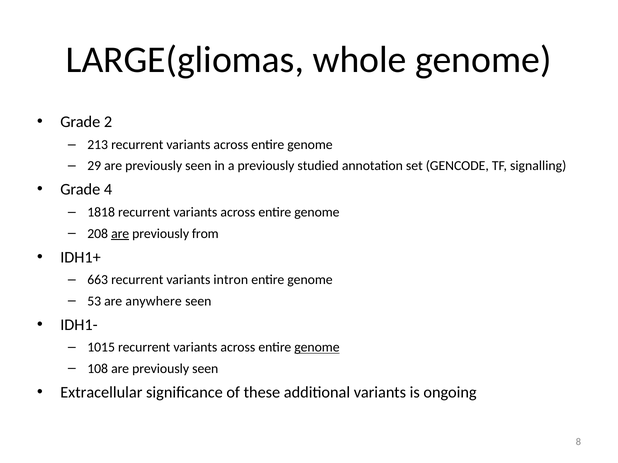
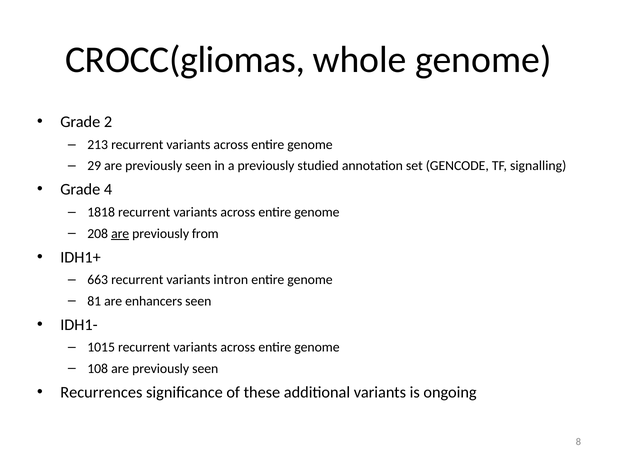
LARGE(gliomas: LARGE(gliomas -> CROCC(gliomas (185, 60)
53: 53 -> 81 (94, 301)
anywhere: anywhere -> enhancers (154, 301)
genome underline: present -> none (317, 348)
Extracellular: Extracellular -> Recurrences (101, 393)
